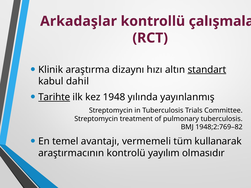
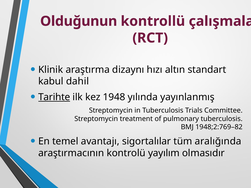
Arkadaşlar: Arkadaşlar -> Olduğunun (79, 21)
standart underline: present -> none (207, 70)
vermemeli: vermemeli -> sigortalılar (147, 142)
kullanarak: kullanarak -> aralığında (218, 142)
